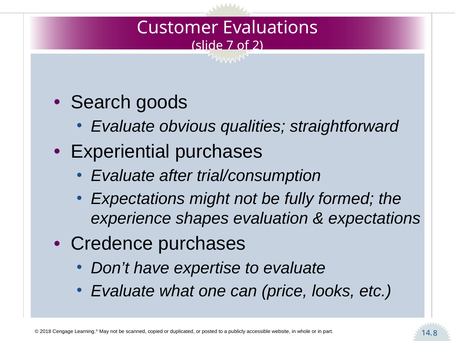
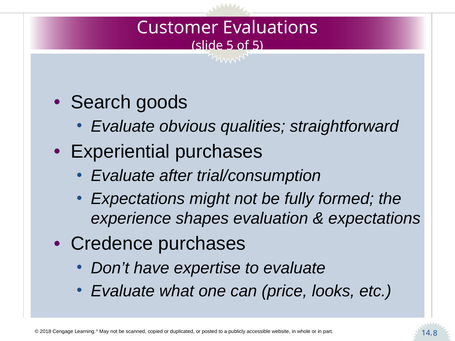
slide 7: 7 -> 5 (230, 46)
of 2: 2 -> 5 (258, 46)
